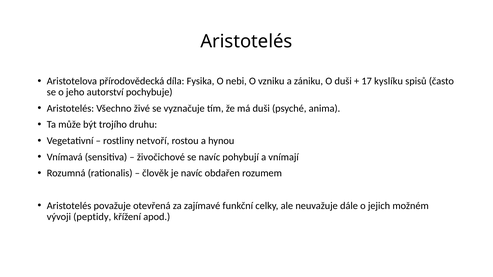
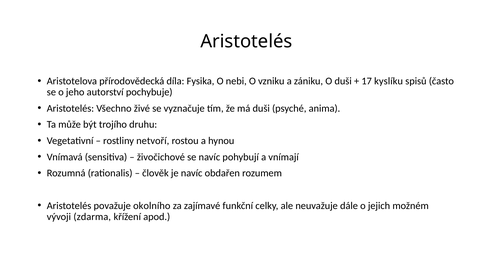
otevřená: otevřená -> okolního (152, 206)
peptidy: peptidy -> zdarma (92, 217)
